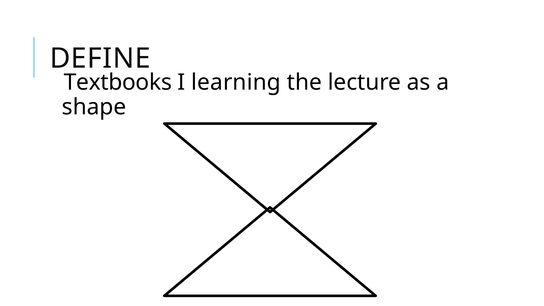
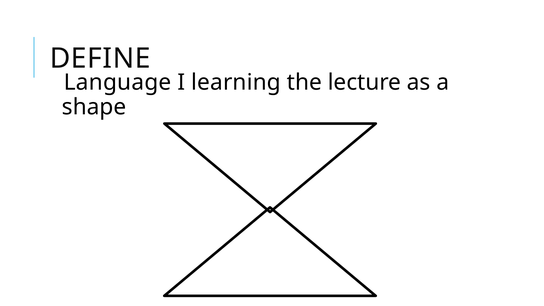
Textbooks: Textbooks -> Language (118, 83)
